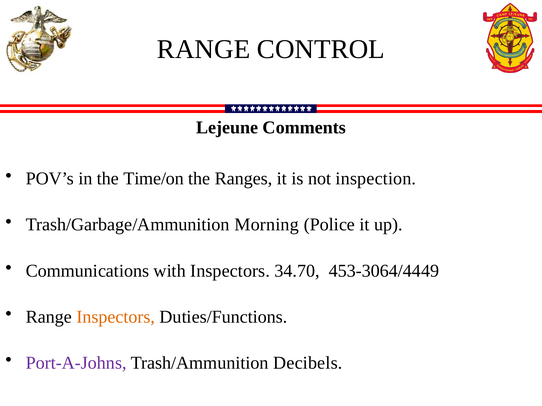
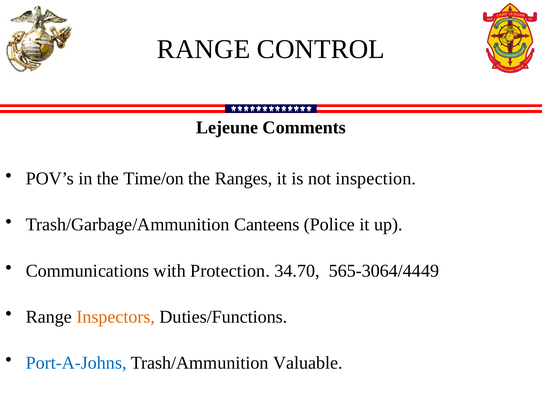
Morning: Morning -> Canteens (267, 225)
with Inspectors: Inspectors -> Protection (230, 271)
453-3064/4449: 453-3064/4449 -> 565-3064/4449 (384, 271)
Port-A-Johns colour: purple -> blue (76, 363)
Decibels: Decibels -> Valuable (308, 363)
